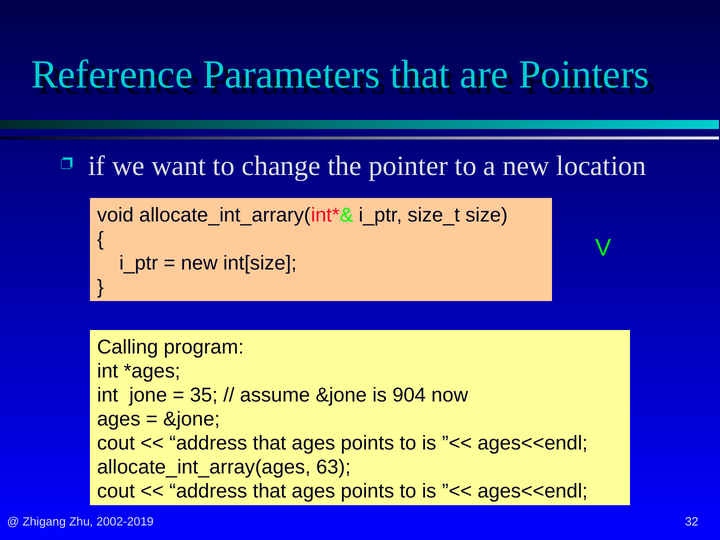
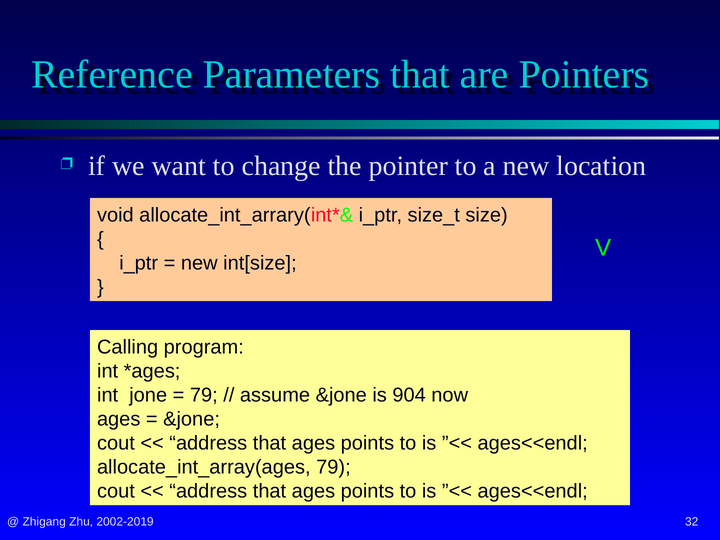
35: 35 -> 79 (204, 395)
allocate_int_array(ages 63: 63 -> 79 (333, 467)
